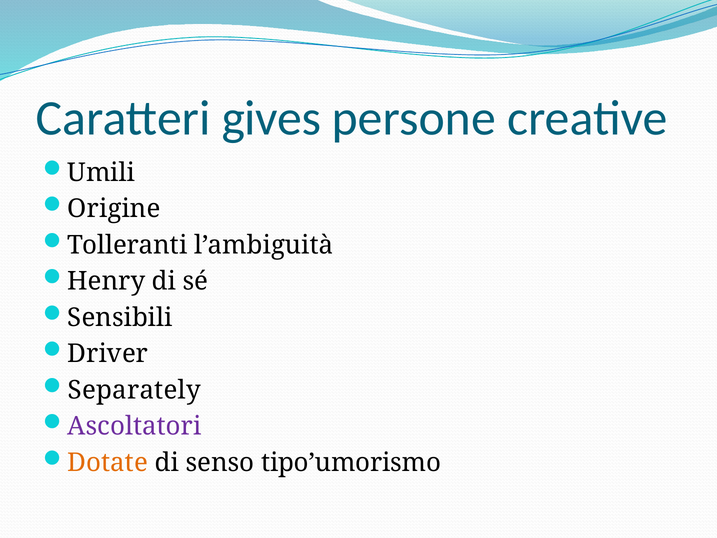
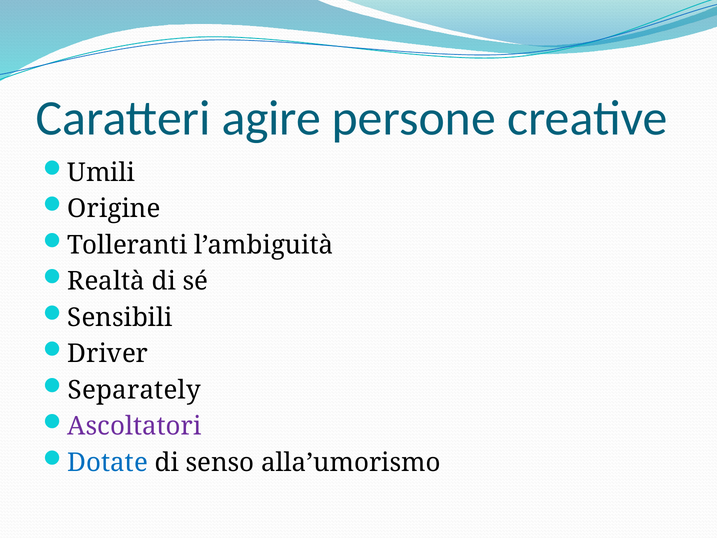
gives: gives -> agire (271, 118)
Henry: Henry -> Realtà (106, 281)
Dotate colour: orange -> blue (108, 462)
tipo’umorismo: tipo’umorismo -> alla’umorismo (351, 462)
